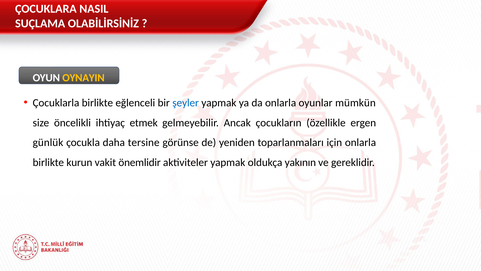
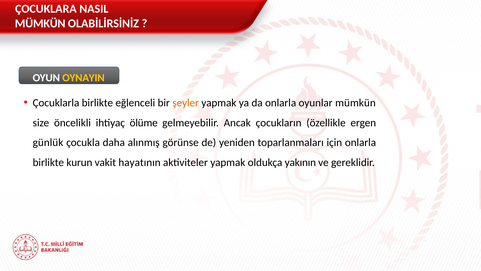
SUÇLAMA: SUÇLAMA -> MÜMKÜN (40, 23)
şeyler colour: blue -> orange (186, 103)
etmek: etmek -> ölüme (144, 123)
tersine: tersine -> alınmış (144, 142)
önemlidir: önemlidir -> hayatının (140, 162)
